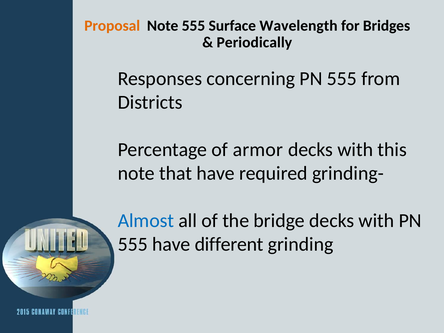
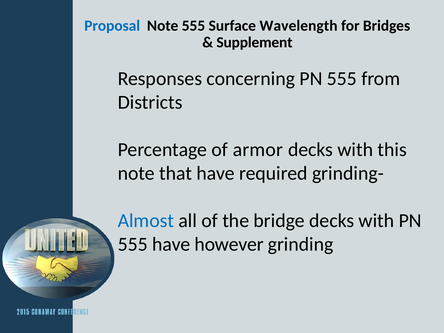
Proposal colour: orange -> blue (112, 26)
Periodically: Periodically -> Supplement (254, 43)
different: different -> however (229, 244)
